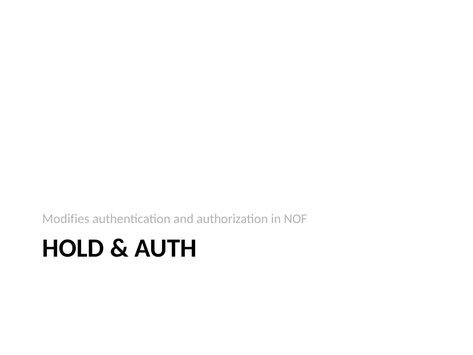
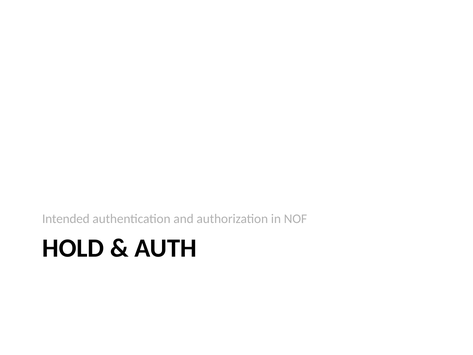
Modifies: Modifies -> Intended (66, 219)
